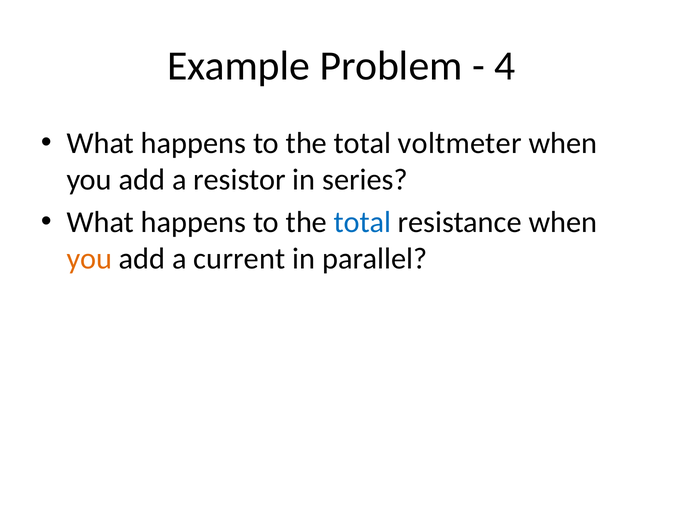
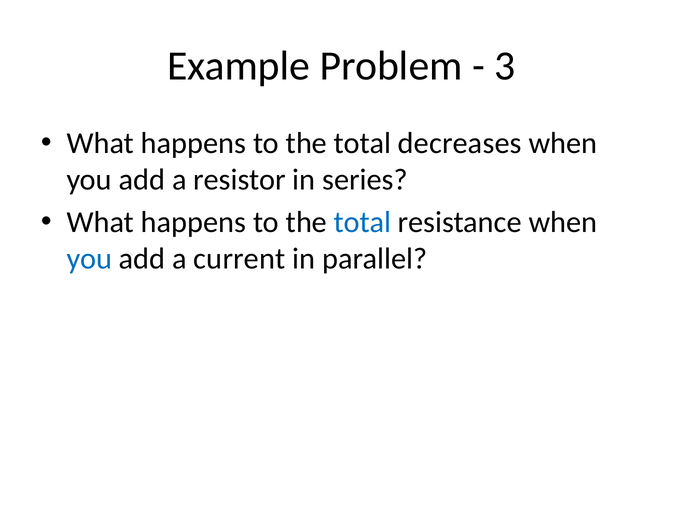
4: 4 -> 3 (505, 66)
voltmeter: voltmeter -> decreases (460, 143)
you colour: orange -> blue (89, 259)
